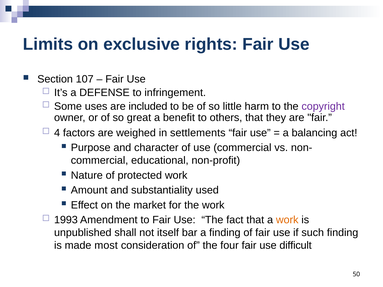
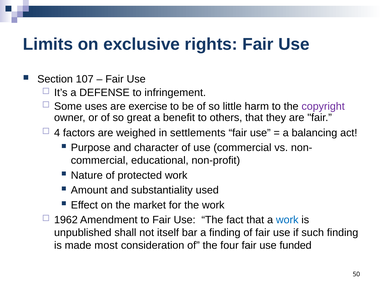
included: included -> exercise (148, 106)
1993: 1993 -> 1962 (66, 220)
work colour: orange -> blue (287, 220)
difficult: difficult -> funded (296, 246)
